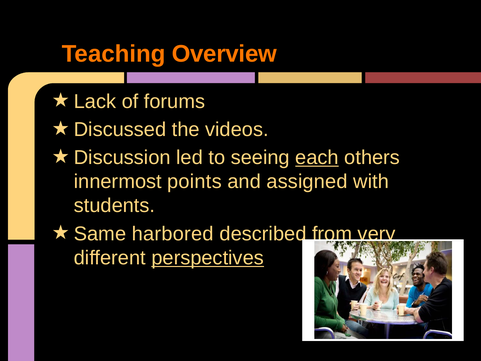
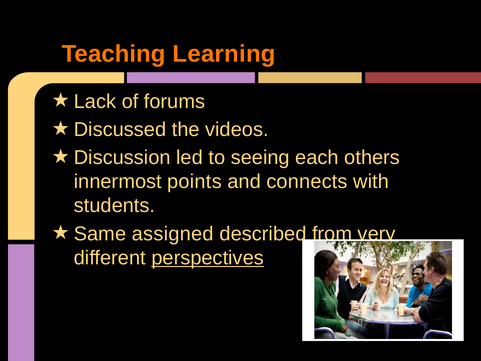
Overview: Overview -> Learning (224, 54)
each underline: present -> none (317, 157)
assigned: assigned -> connects (307, 182)
harbored: harbored -> assigned (173, 234)
